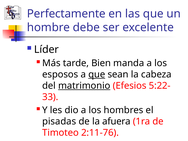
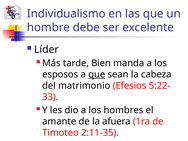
Perfectamente: Perfectamente -> Individualismo (66, 14)
matrimonio underline: present -> none (84, 86)
pisadas: pisadas -> amante (59, 121)
2:11-76: 2:11-76 -> 2:11-35 (100, 133)
